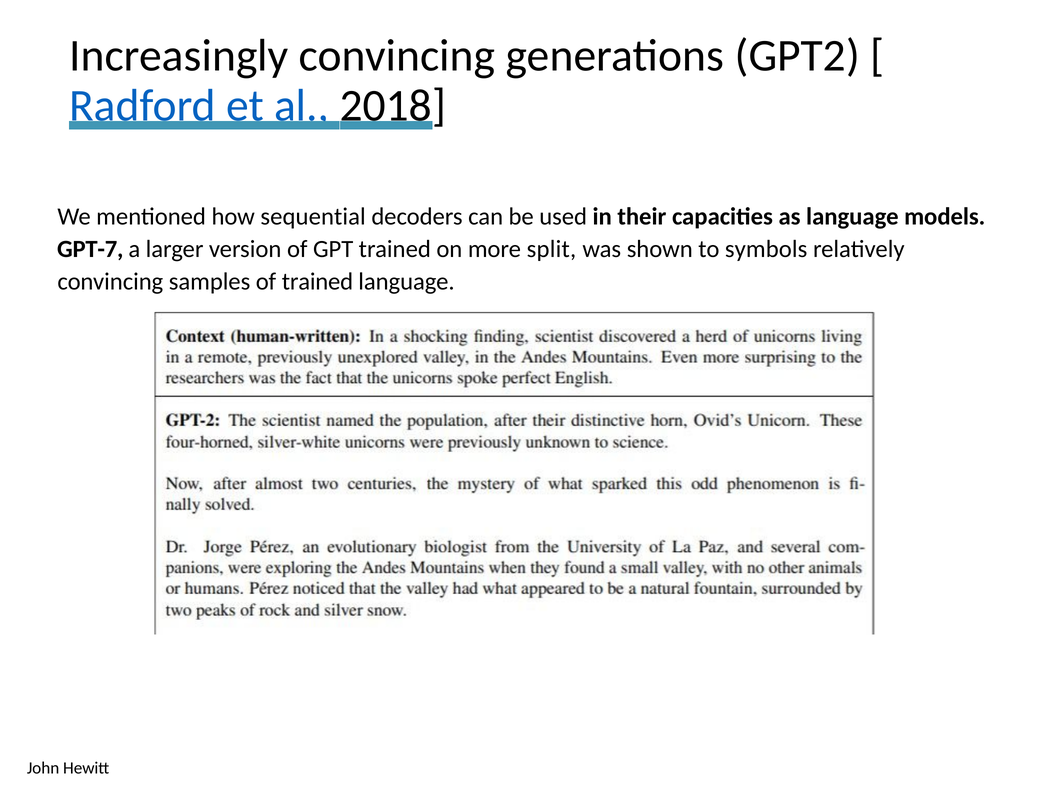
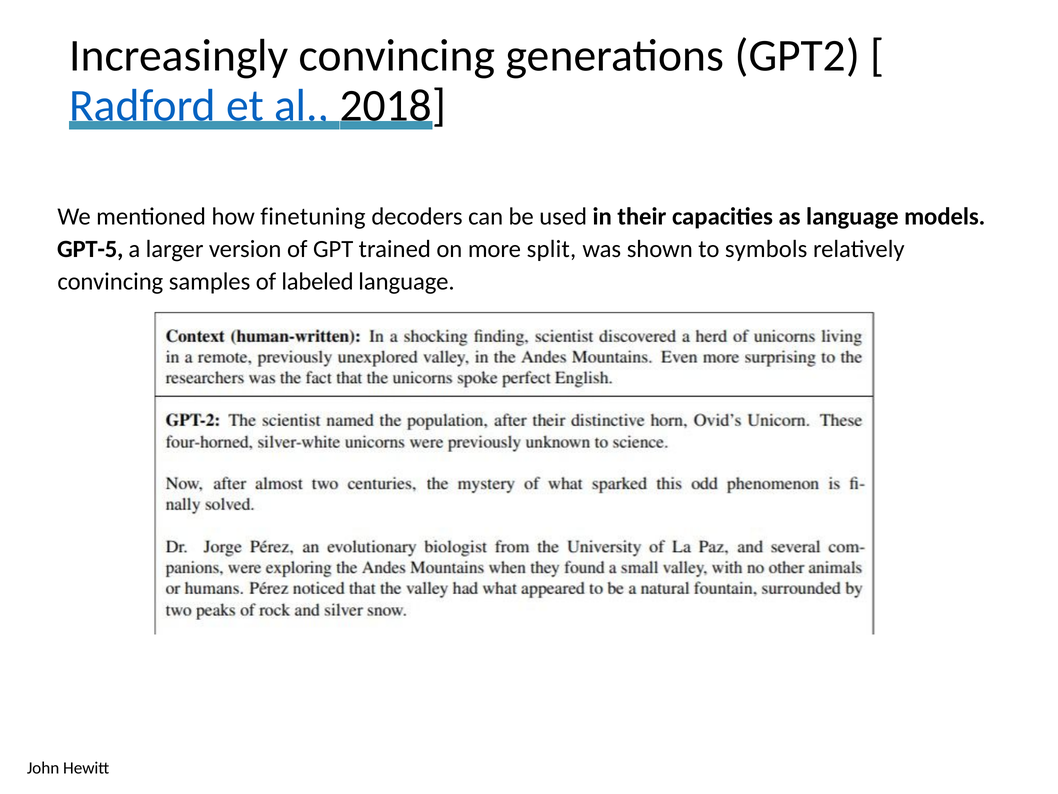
sequential: sequential -> finetuning (313, 216)
GPT-7: GPT-7 -> GPT-5 (90, 249)
of trained: trained -> labeled (318, 281)
